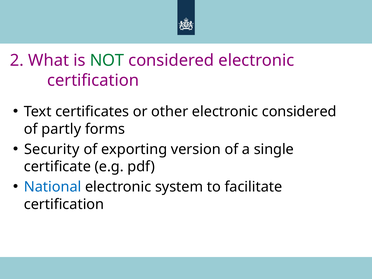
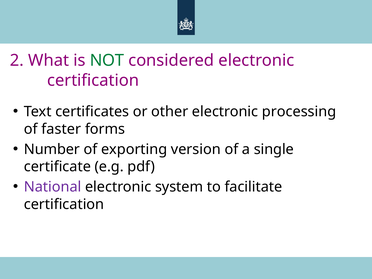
electronic considered: considered -> processing (299, 112)
partly: partly -> faster (61, 129)
Security: Security -> Number (52, 149)
National colour: blue -> purple (53, 187)
